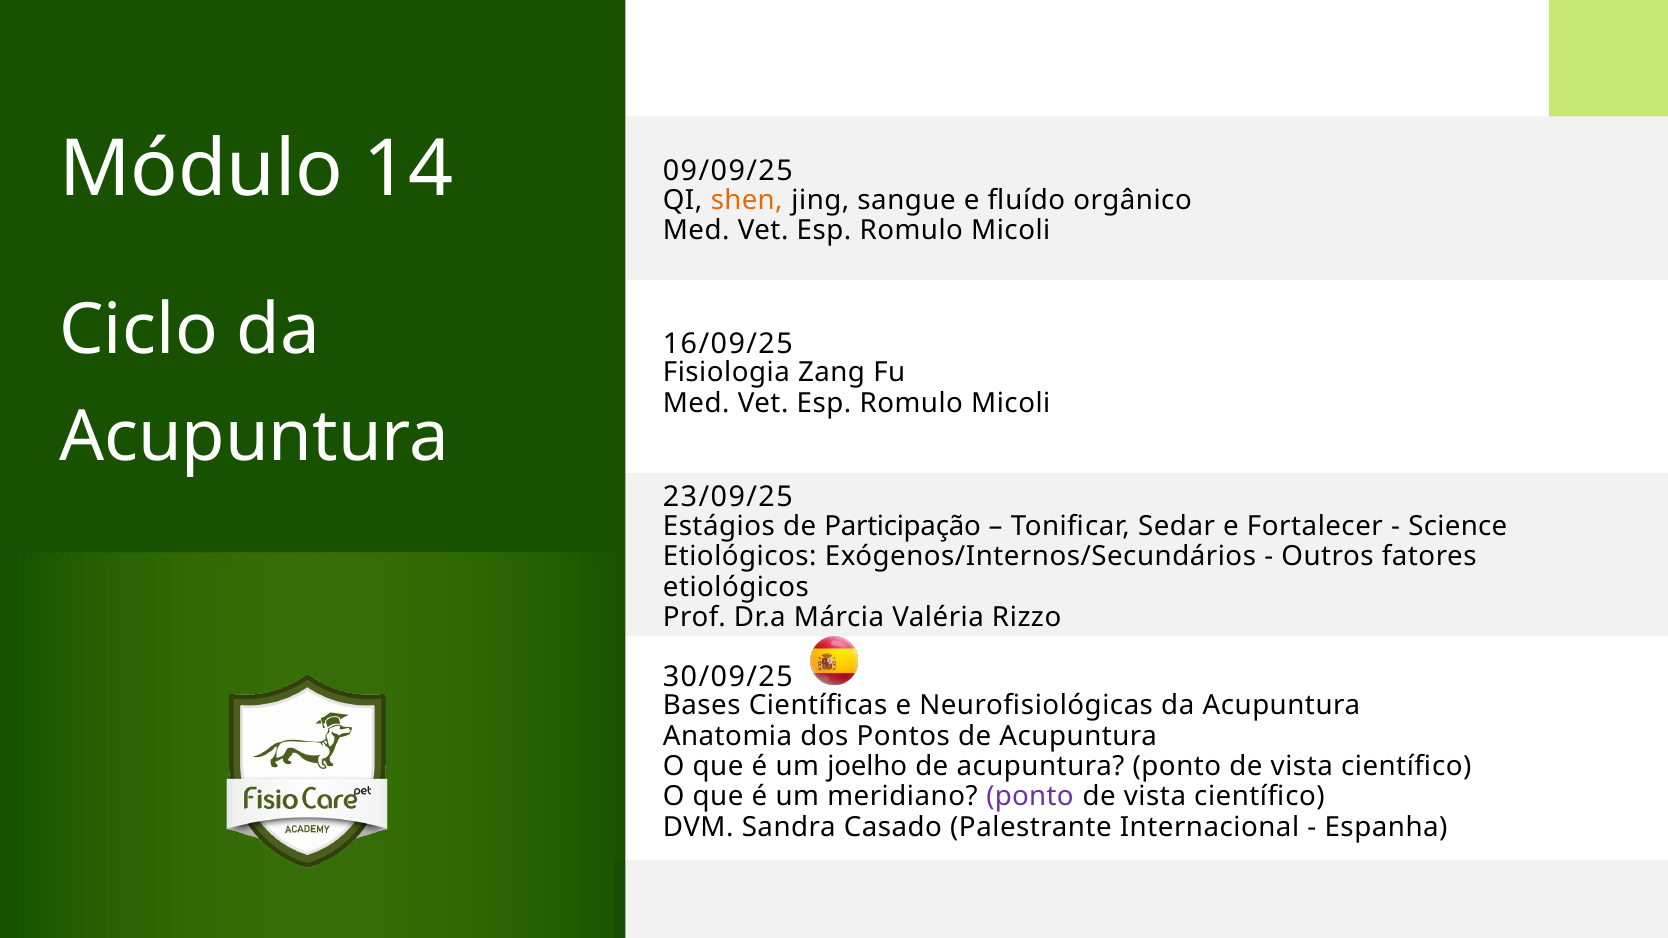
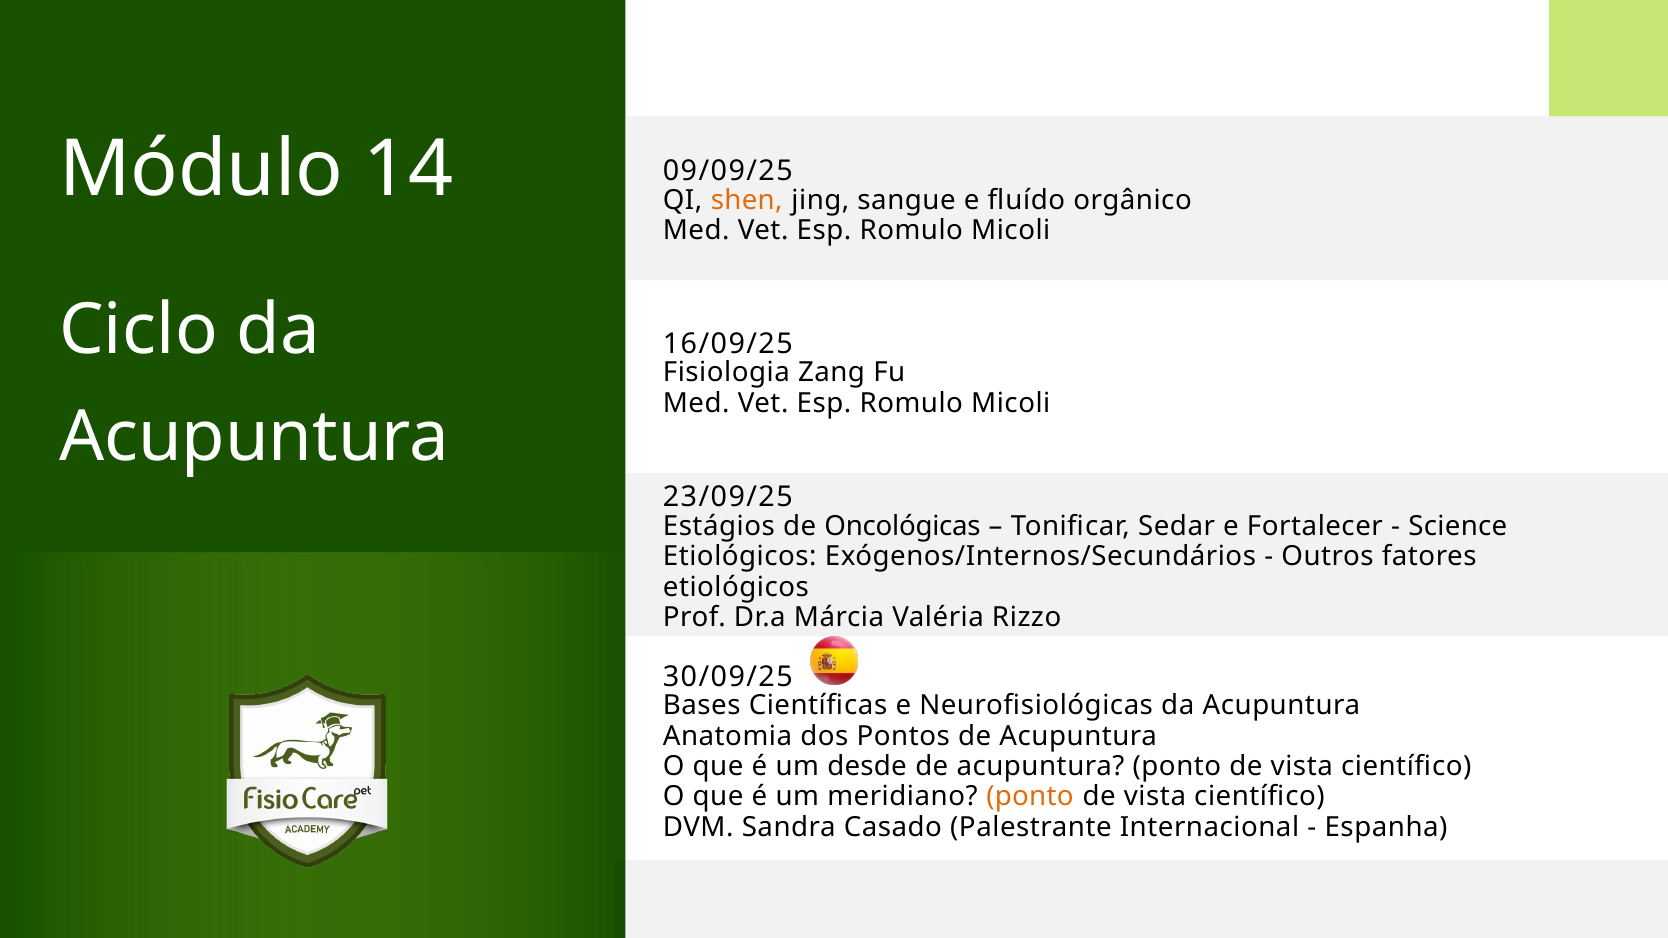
Participação: Participação -> Oncológicas (903, 527)
joelho: joelho -> desde (867, 767)
ponto colour: purple -> orange (1030, 797)
